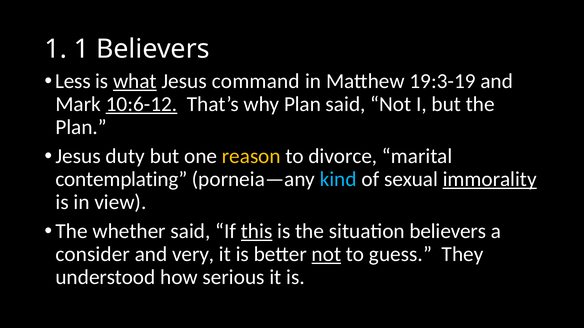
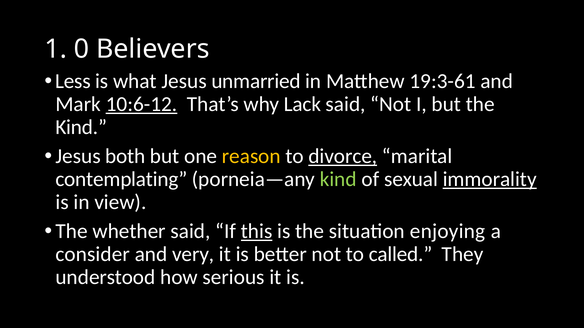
1 1: 1 -> 0 (82, 49)
what underline: present -> none (135, 81)
command: command -> unmarried (256, 81)
19:3-19: 19:3-19 -> 19:3-61 (443, 81)
why Plan: Plan -> Lack (303, 104)
Plan: Plan -> Kind (81, 127)
duty: duty -> both (125, 156)
divorce underline: none -> present (343, 156)
kind colour: light blue -> light green (338, 179)
situation believers: believers -> enjoying (448, 232)
not underline: present -> none (326, 255)
guess: guess -> called (401, 255)
